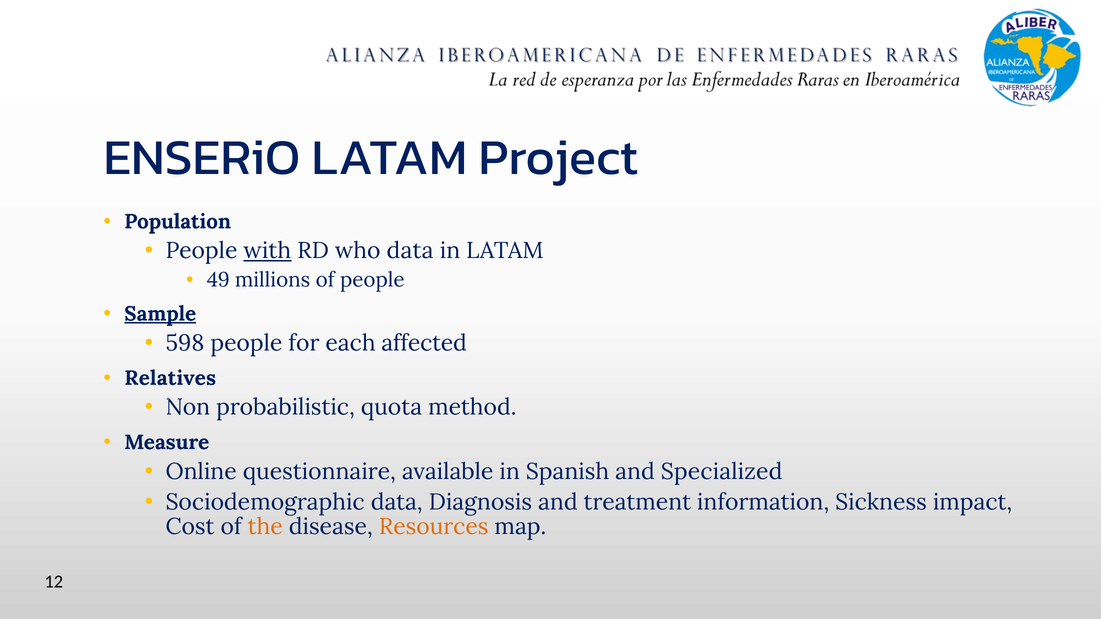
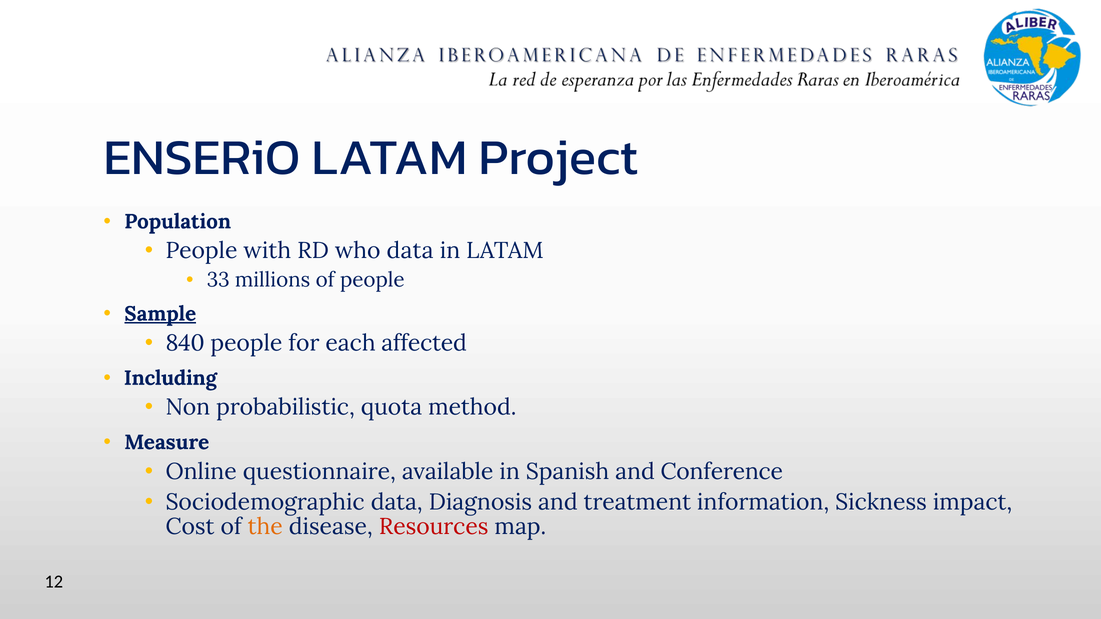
with underline: present -> none (267, 251)
49: 49 -> 33 (218, 280)
598: 598 -> 840 (185, 343)
Relatives: Relatives -> Including (170, 378)
Specialized: Specialized -> Conference (722, 472)
Resources colour: orange -> red (434, 527)
